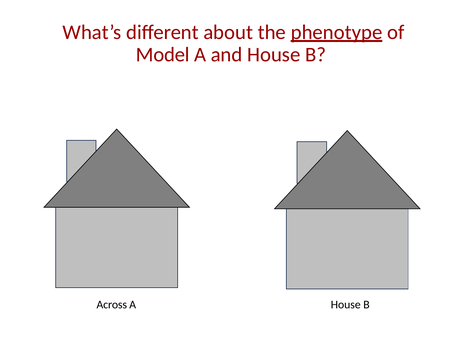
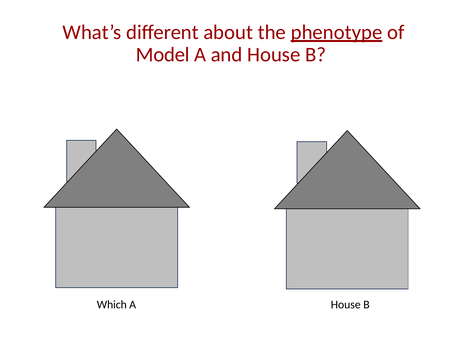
Across: Across -> Which (112, 304)
